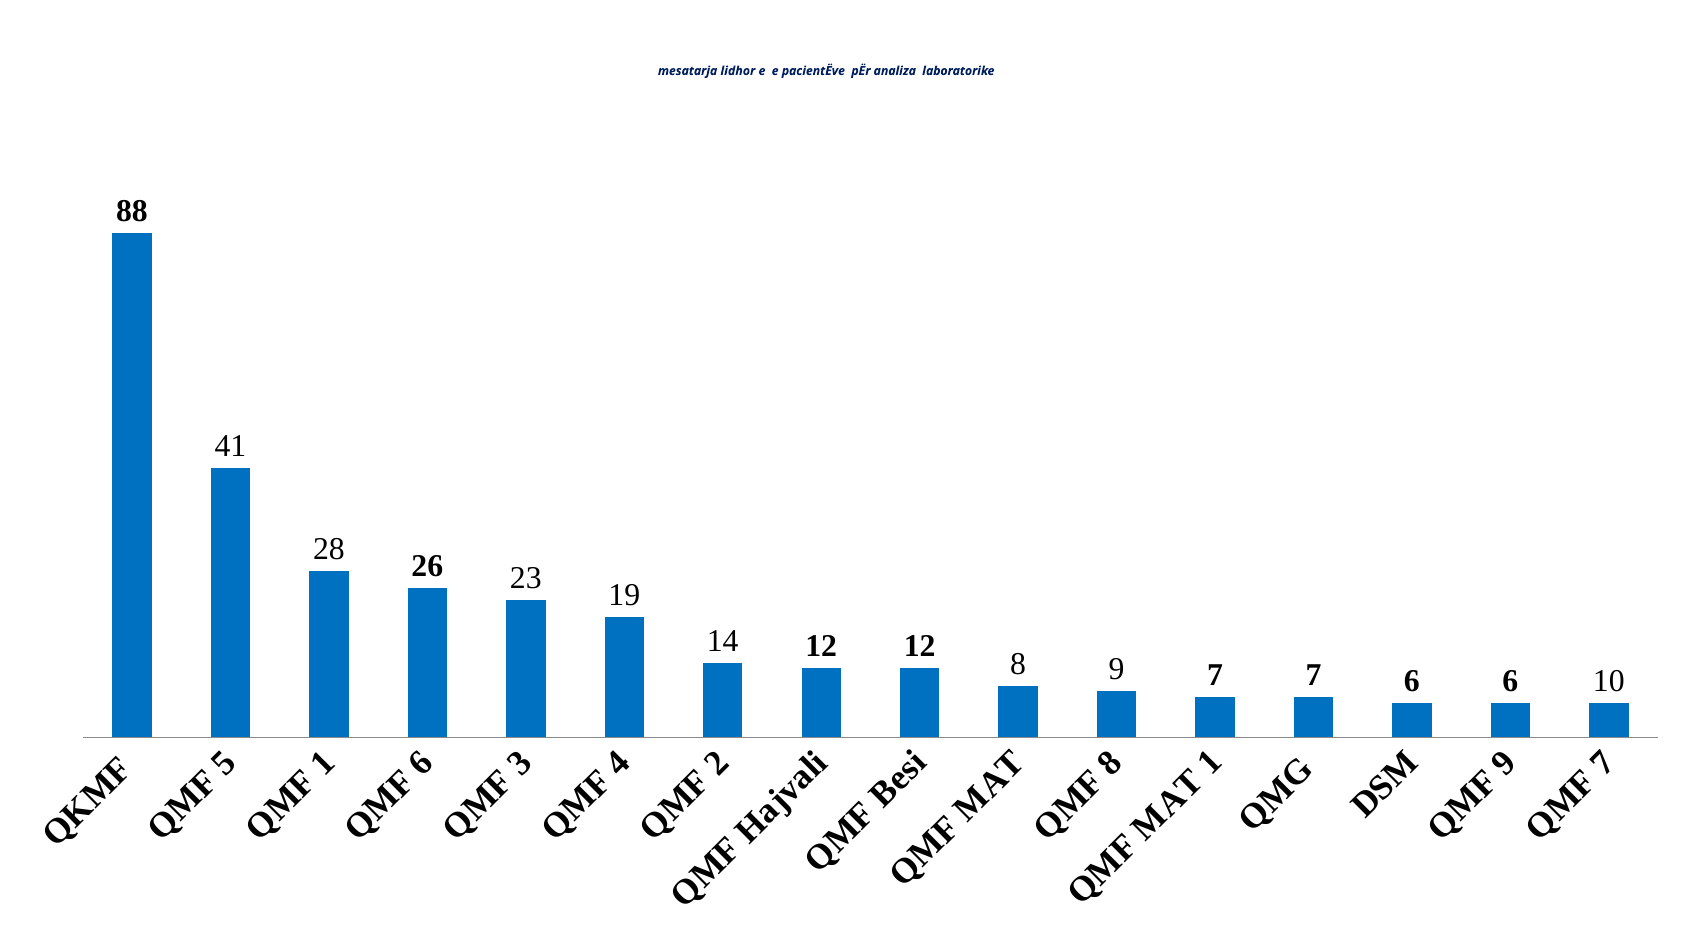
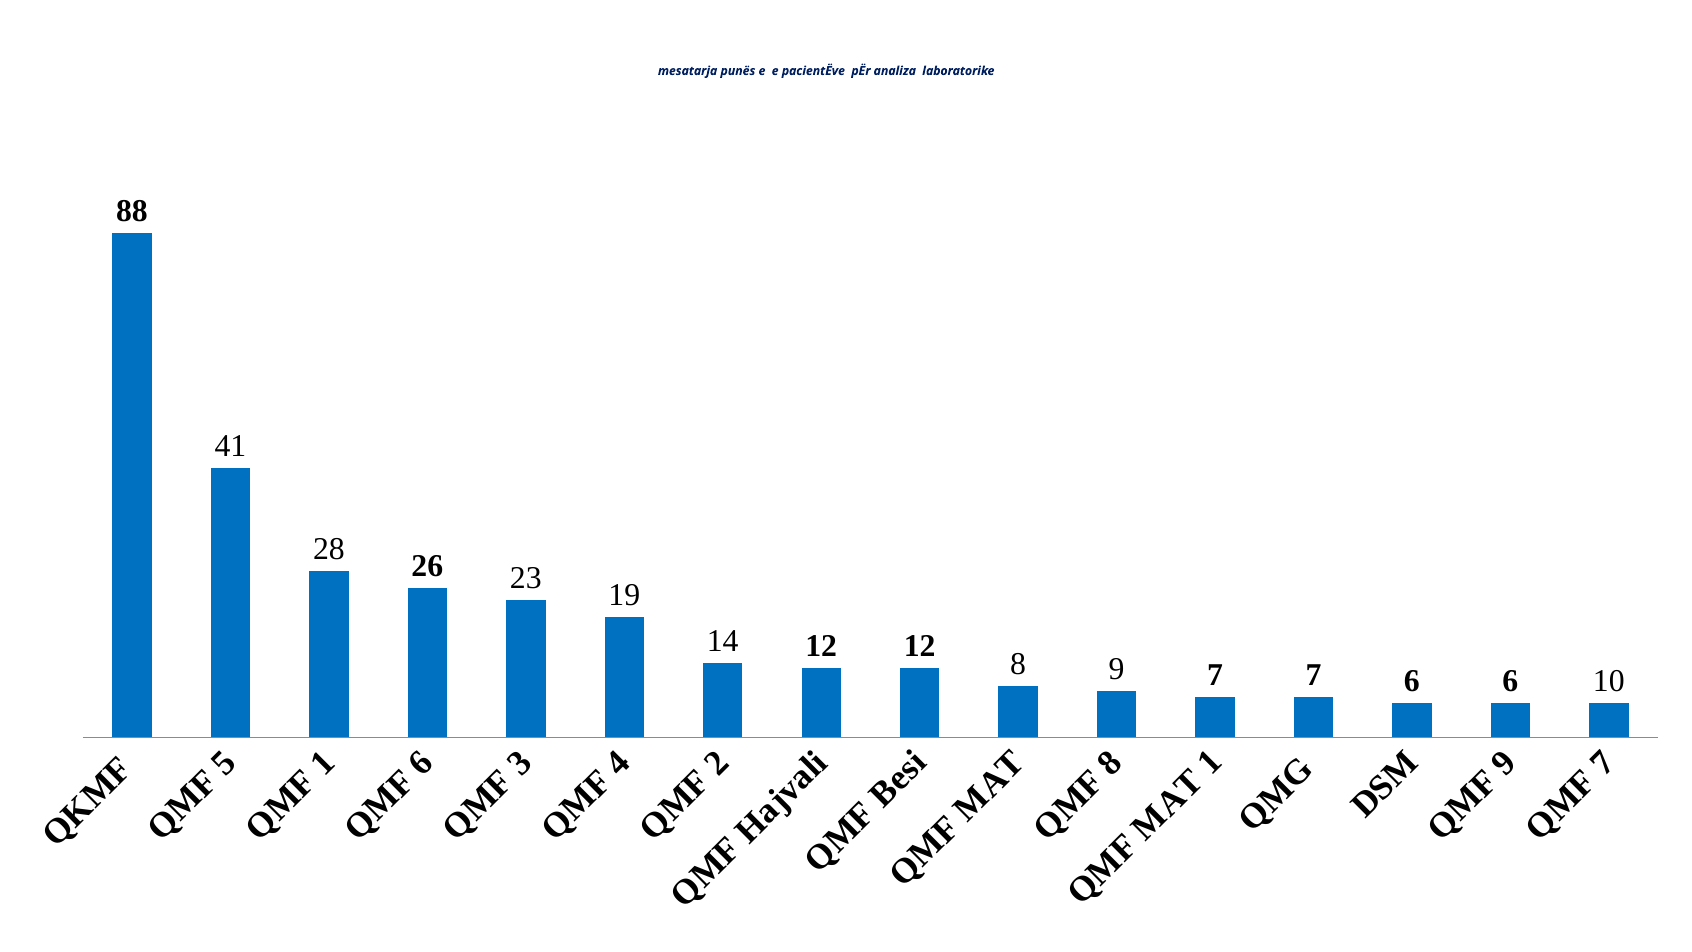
lidhor: lidhor -> punës (738, 71)
